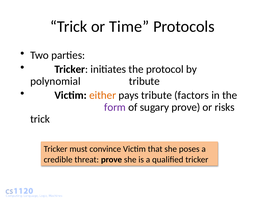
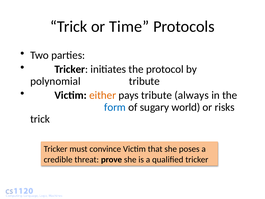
factors: factors -> always (192, 95)
form colour: purple -> blue (115, 107)
sugary prove: prove -> world (186, 107)
